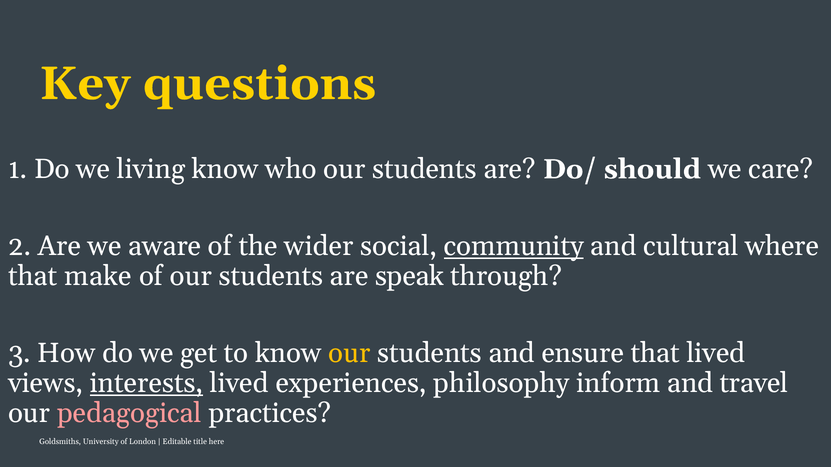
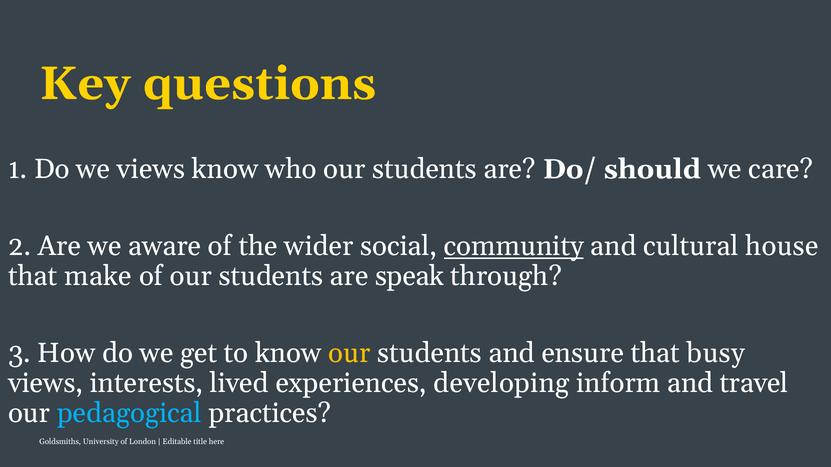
we living: living -> views (151, 169)
where: where -> house (782, 247)
that lived: lived -> busy (716, 354)
interests underline: present -> none (146, 384)
philosophy: philosophy -> developing (501, 384)
pedagogical colour: pink -> light blue (129, 414)
